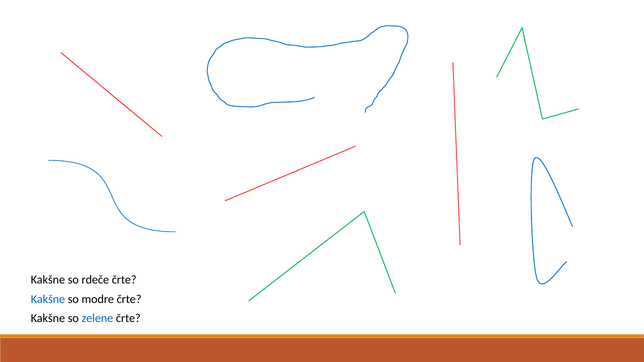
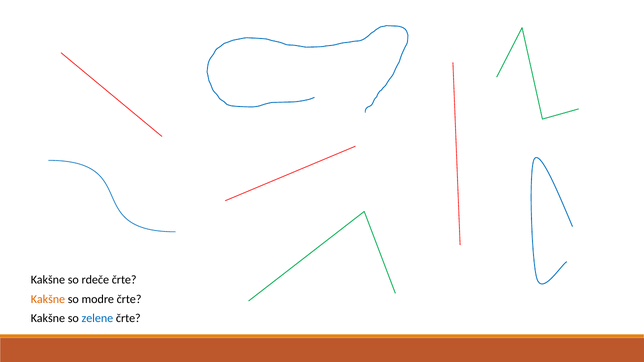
Kakšne colour: blue -> orange (48, 300)
